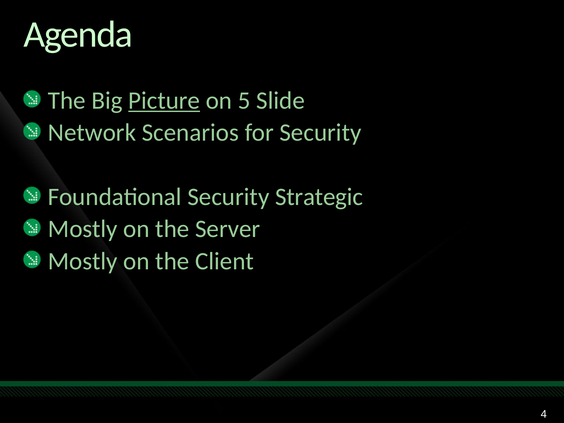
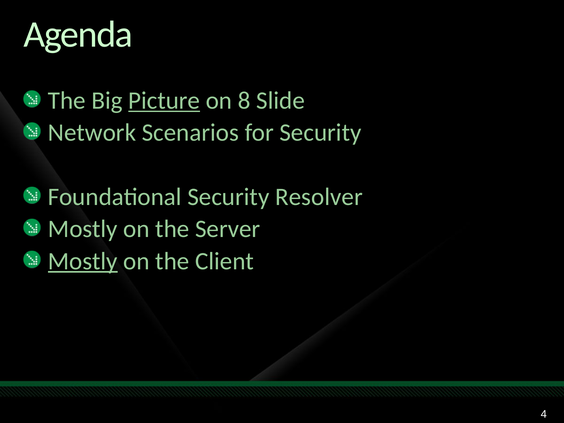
5: 5 -> 8 (244, 101)
Strategic: Strategic -> Resolver (319, 197)
Mostly underline: none -> present (83, 261)
